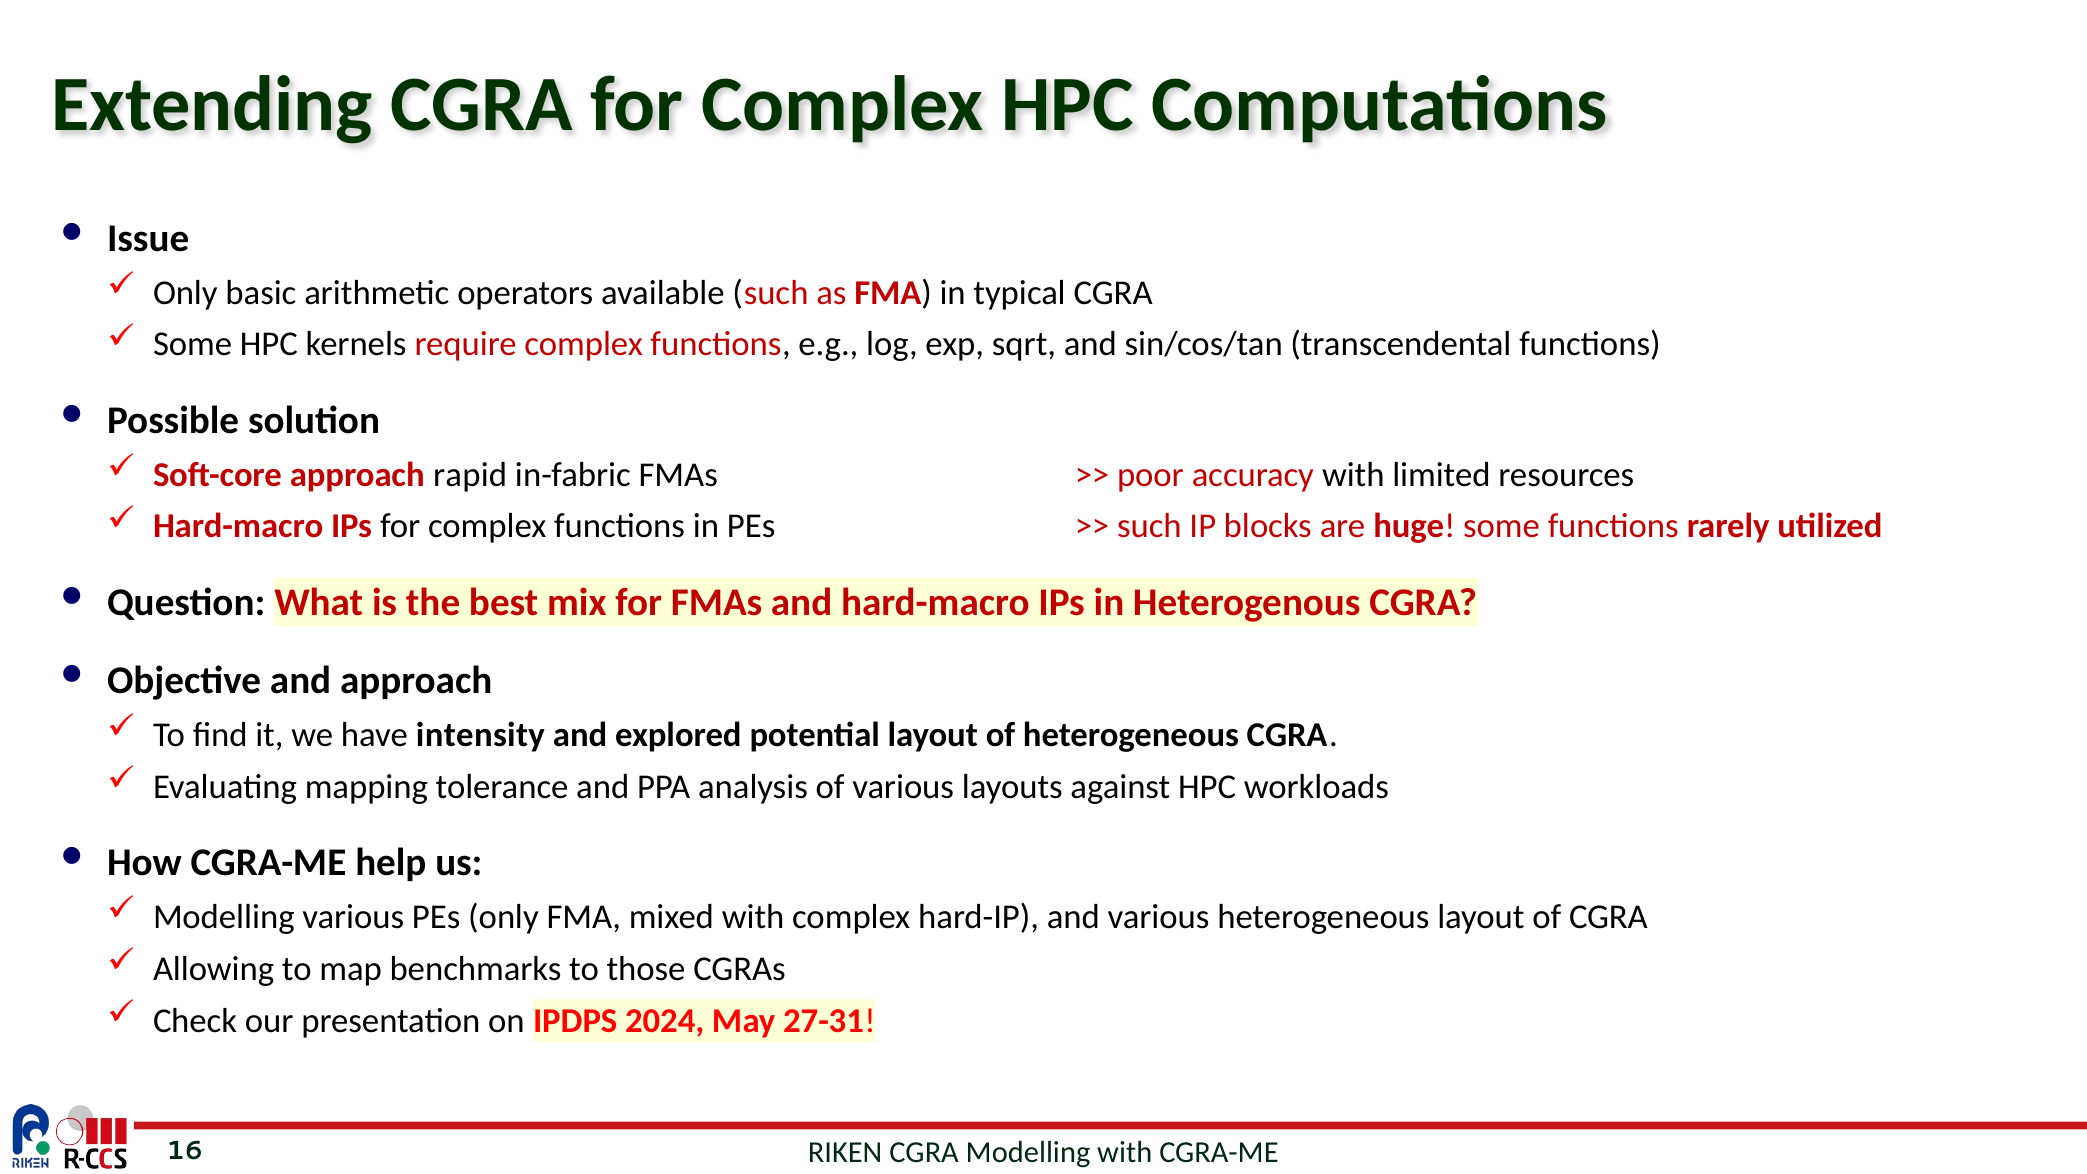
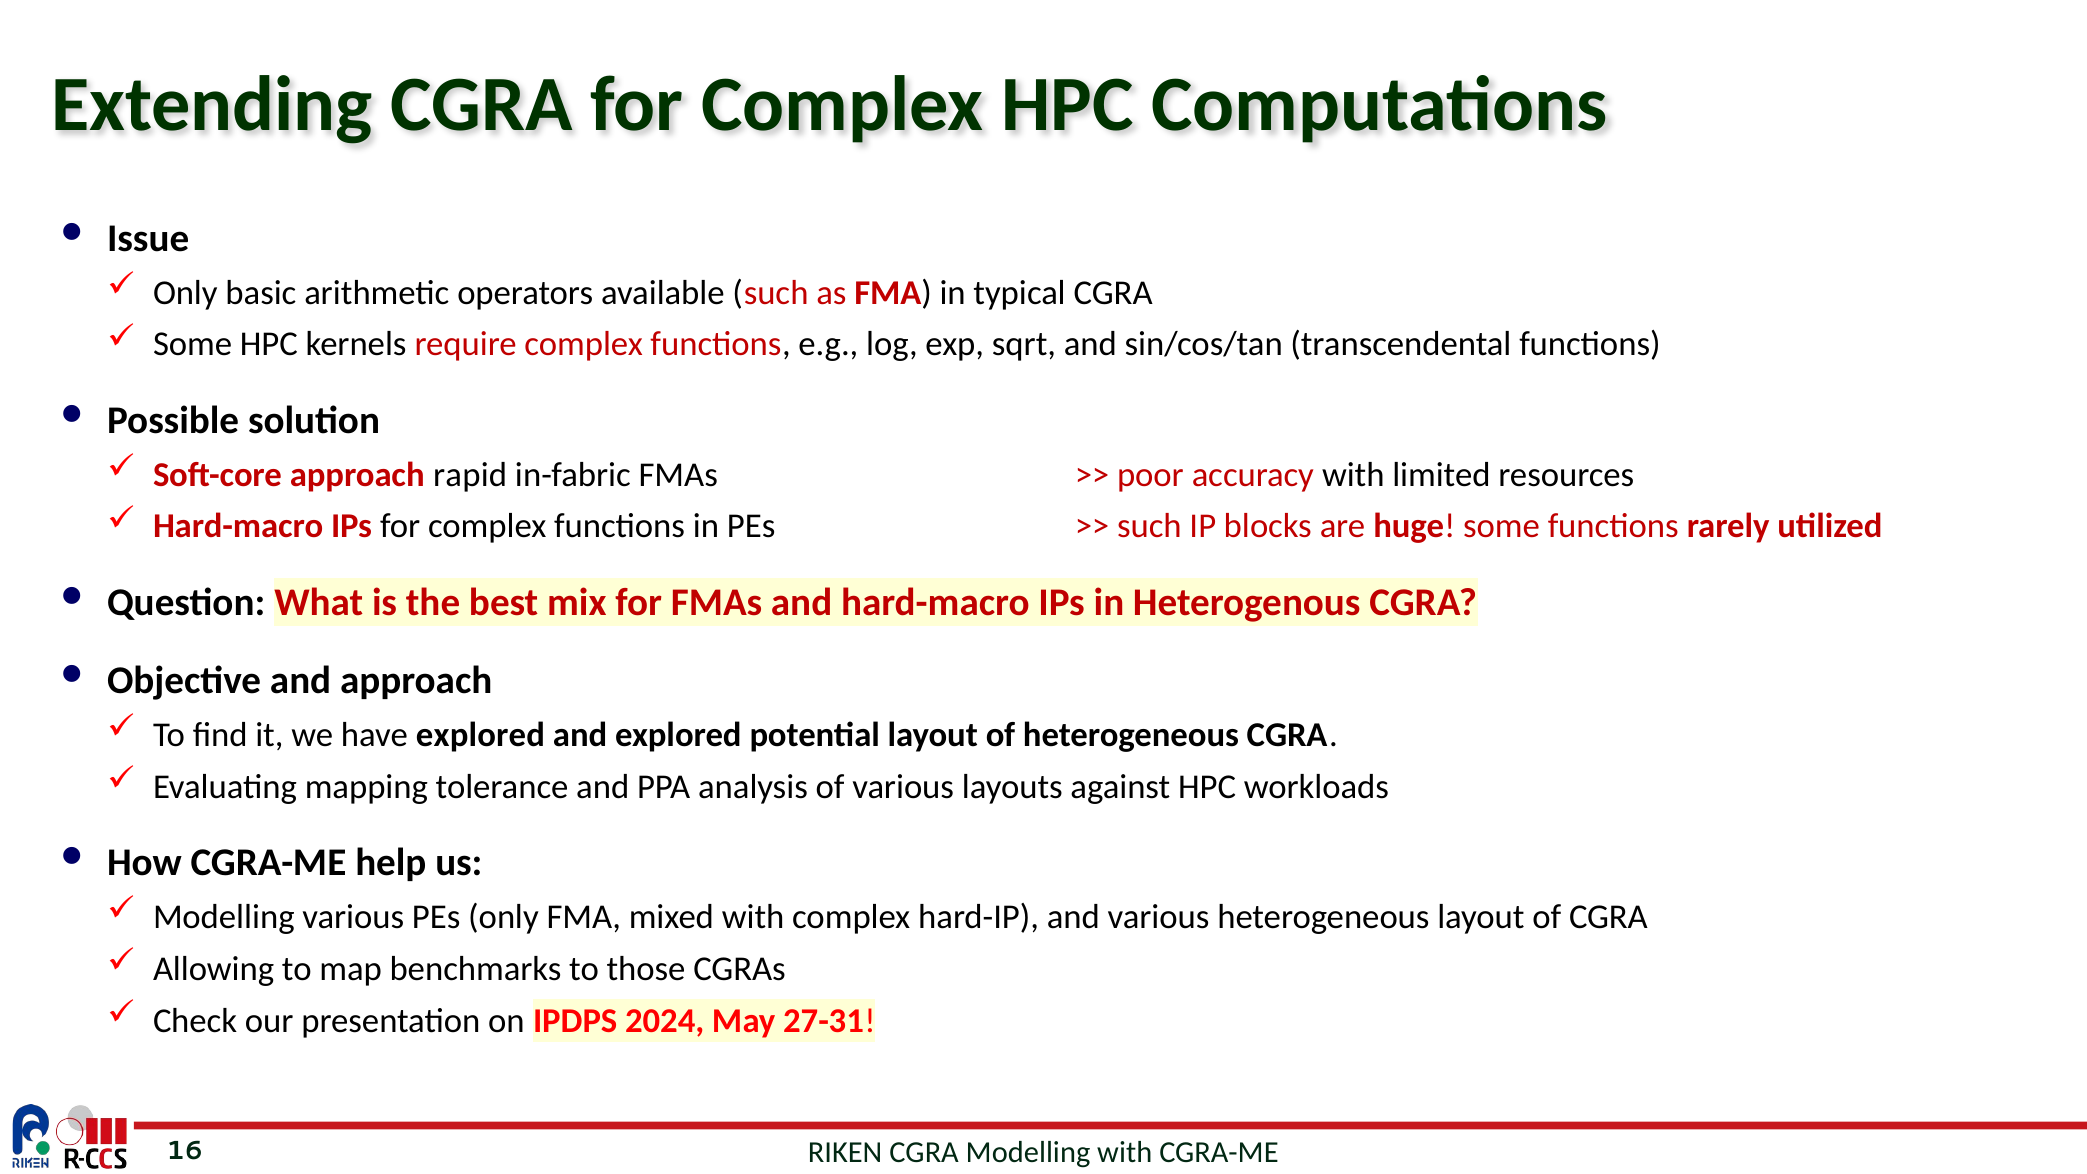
have intensity: intensity -> explored (481, 735)
